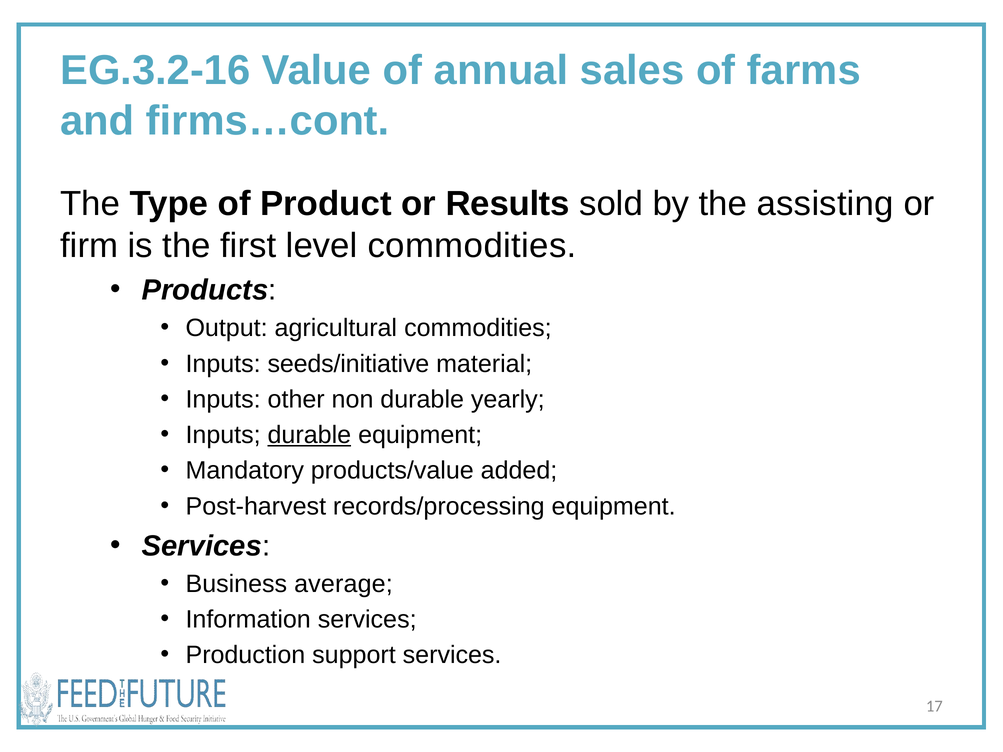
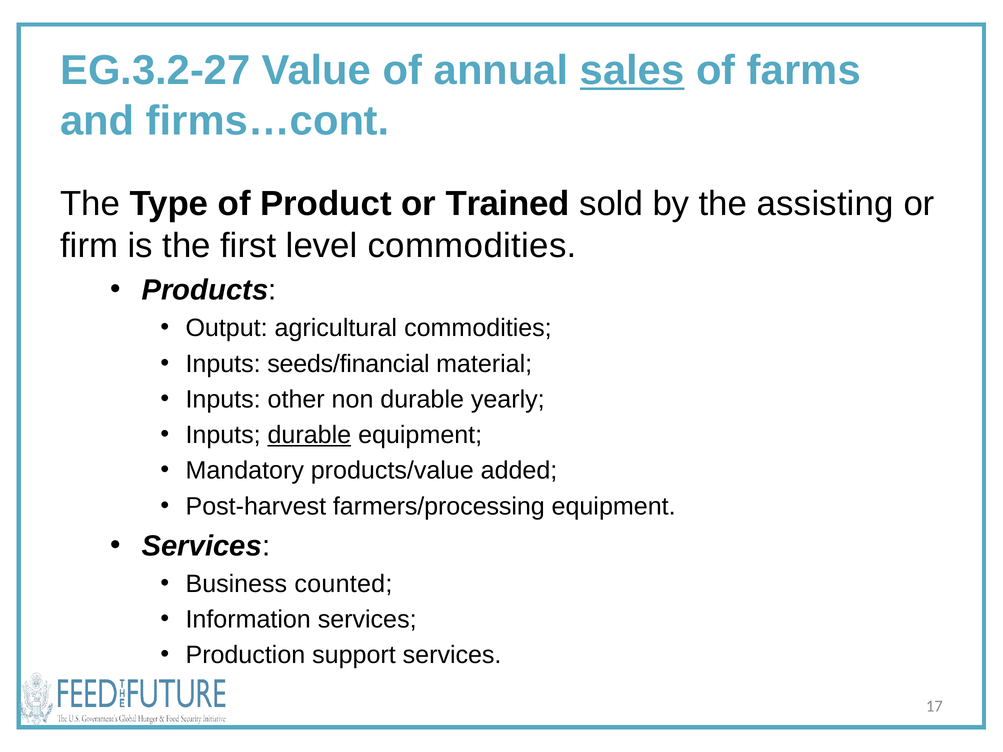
EG.3.2-16: EG.3.2-16 -> EG.3.2-27 (155, 71)
sales underline: none -> present (632, 71)
Results: Results -> Trained (508, 204)
seeds/initiative: seeds/initiative -> seeds/financial (348, 364)
records/processing: records/processing -> farmers/processing (439, 507)
average: average -> counted (343, 584)
